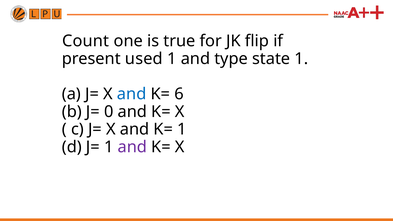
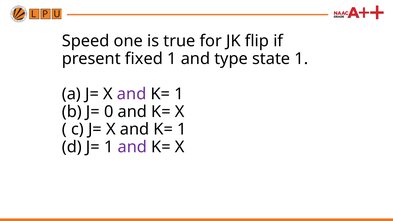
Count: Count -> Speed (86, 41)
used: used -> fixed (144, 59)
and colour: blue -> purple (132, 94)
6: 6 -> 1 (179, 94)
